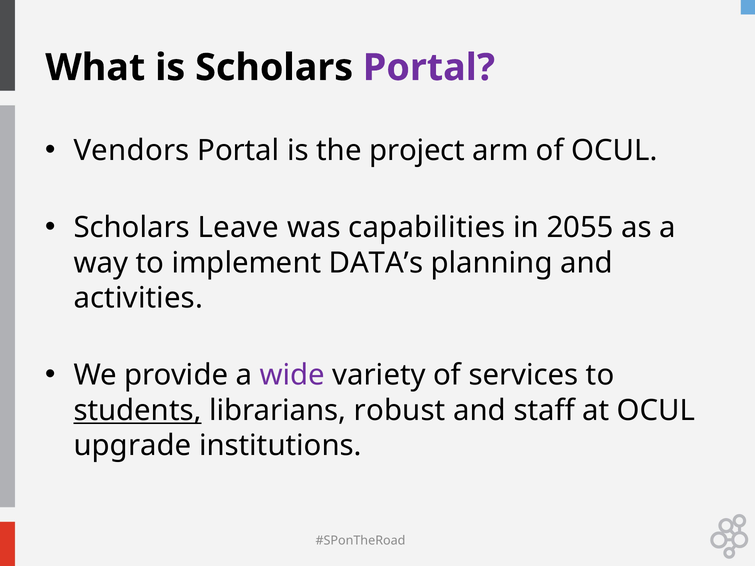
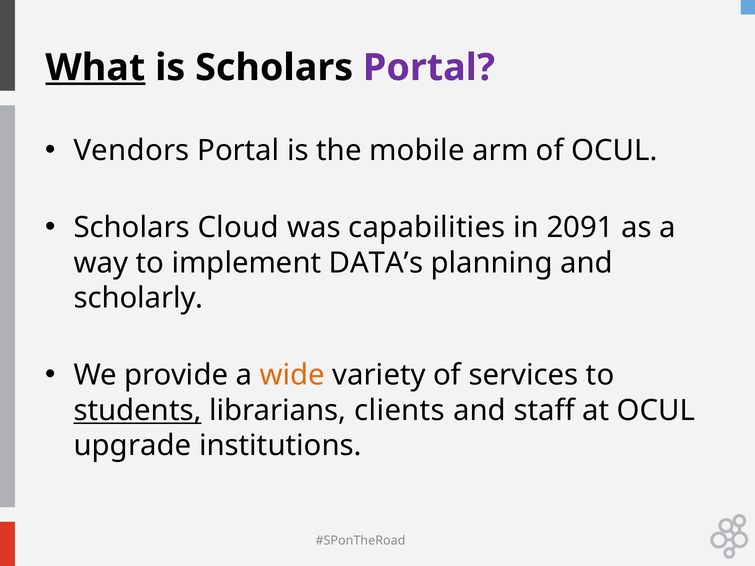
What underline: none -> present (95, 68)
project: project -> mobile (417, 150)
Leave: Leave -> Cloud (238, 228)
2055: 2055 -> 2091 (580, 228)
activities: activities -> scholarly (138, 298)
wide colour: purple -> orange (292, 375)
robust: robust -> clients (400, 411)
